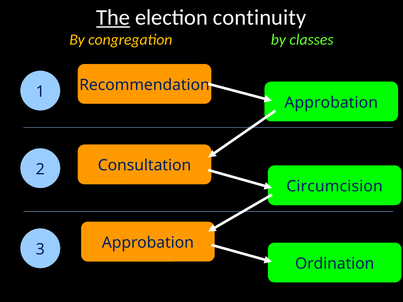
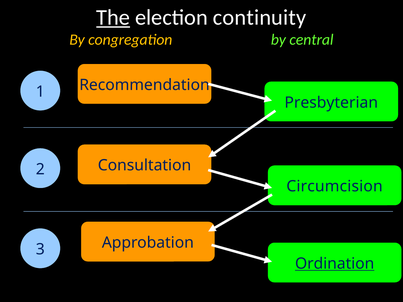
classes: classes -> central (311, 40)
Approbation: Approbation -> Presbyterian (331, 103)
Ordination underline: none -> present (335, 264)
